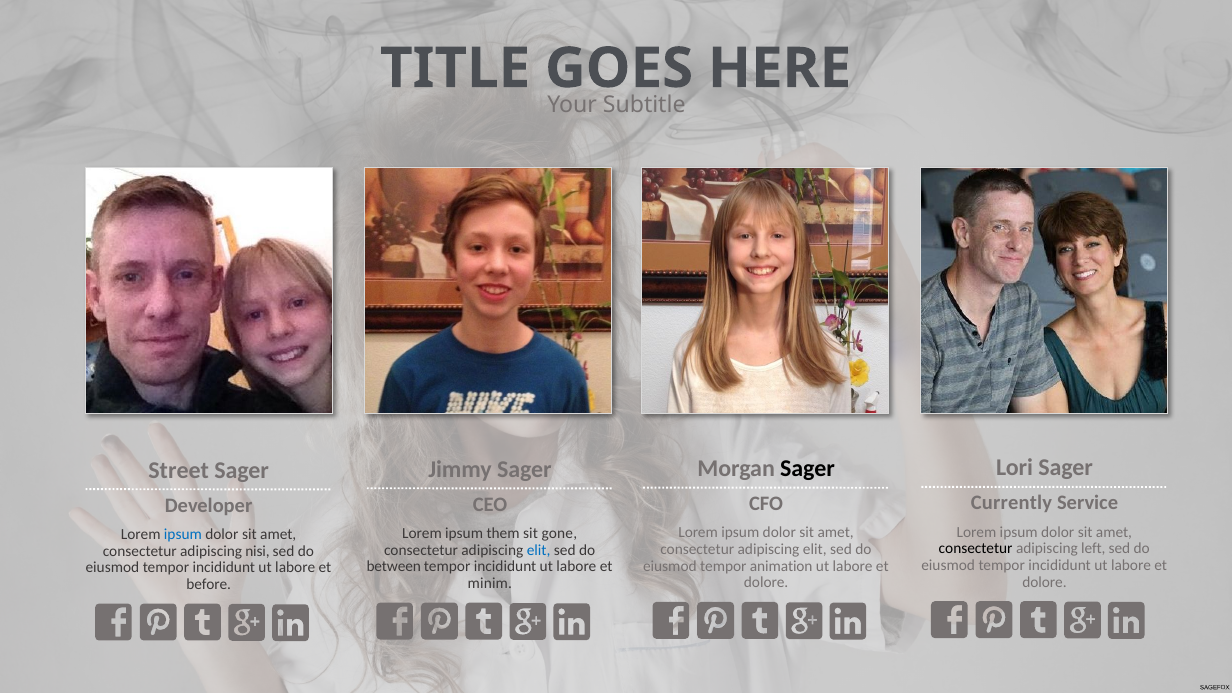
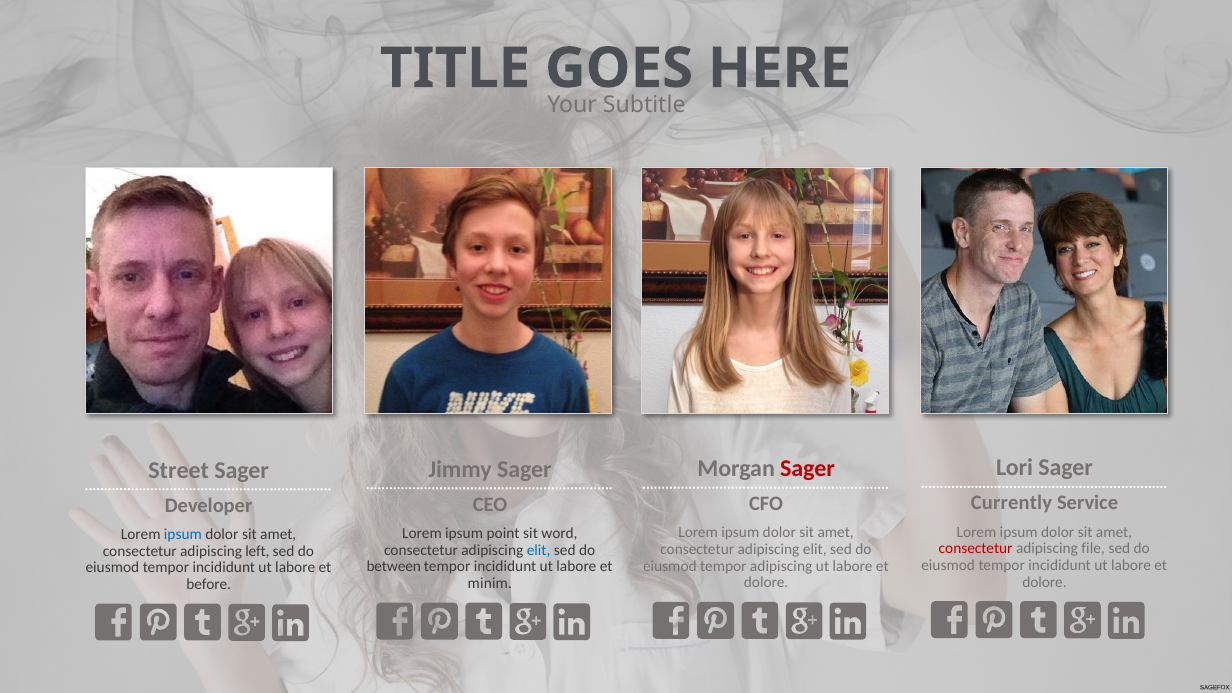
Sager colour: black -> red (808, 469)
them: them -> point (503, 534)
gone: gone -> word (559, 534)
consectetur colour: black -> red (976, 549)
left: left -> file (1093, 549)
nisi: nisi -> left (257, 551)
tempor animation: animation -> adipiscing (781, 566)
